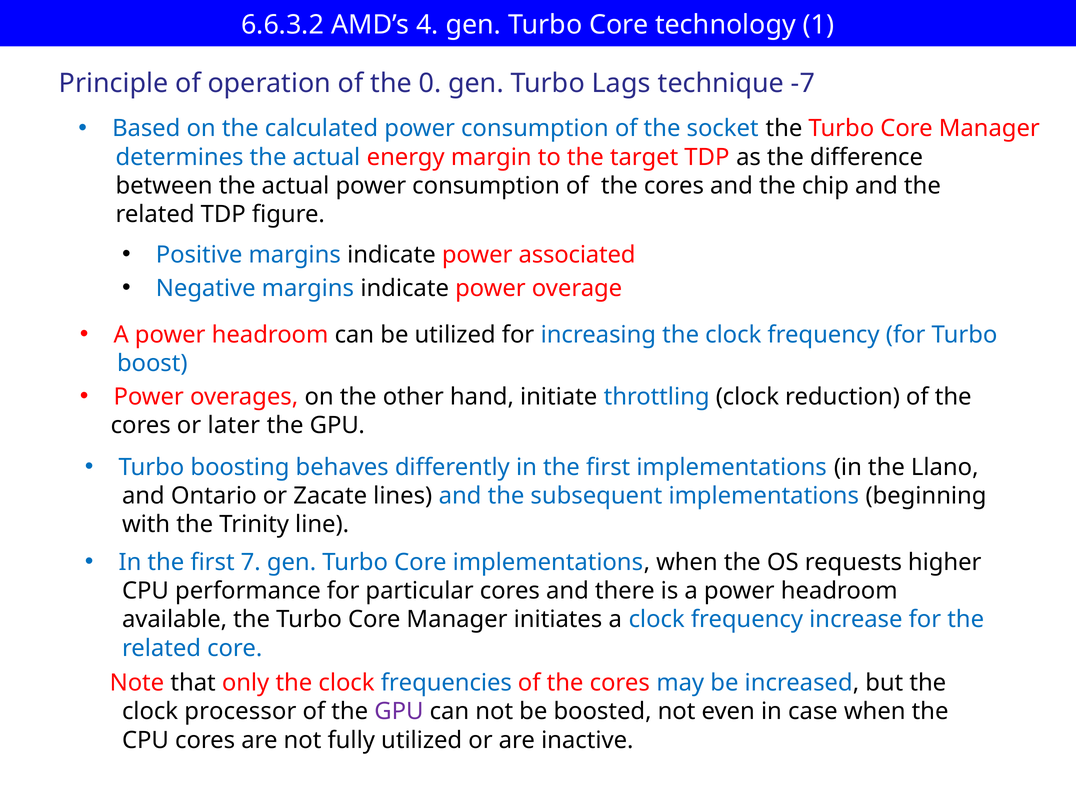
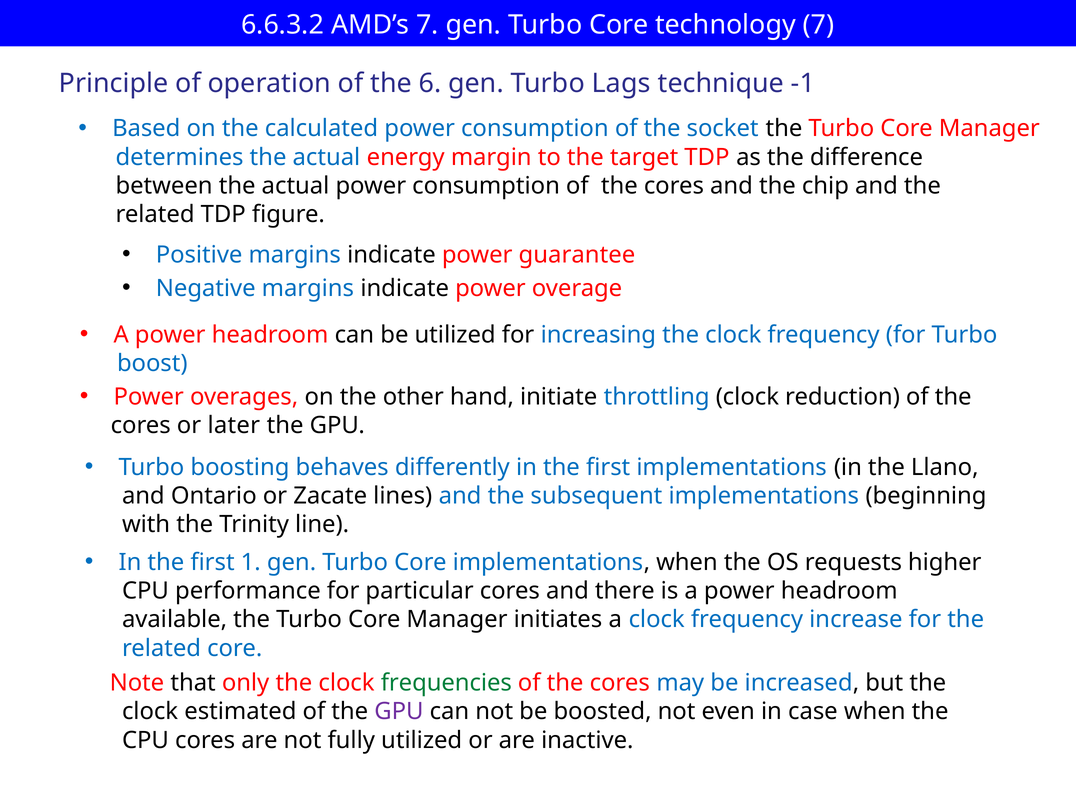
AMD’s 4: 4 -> 7 (427, 25)
technology 1: 1 -> 7 (819, 25)
0: 0 -> 6 (430, 83)
-7: -7 -> -1 (803, 83)
associated: associated -> guarantee (577, 255)
7: 7 -> 1 (251, 562)
frequencies colour: blue -> green (446, 683)
processor: processor -> estimated (240, 712)
